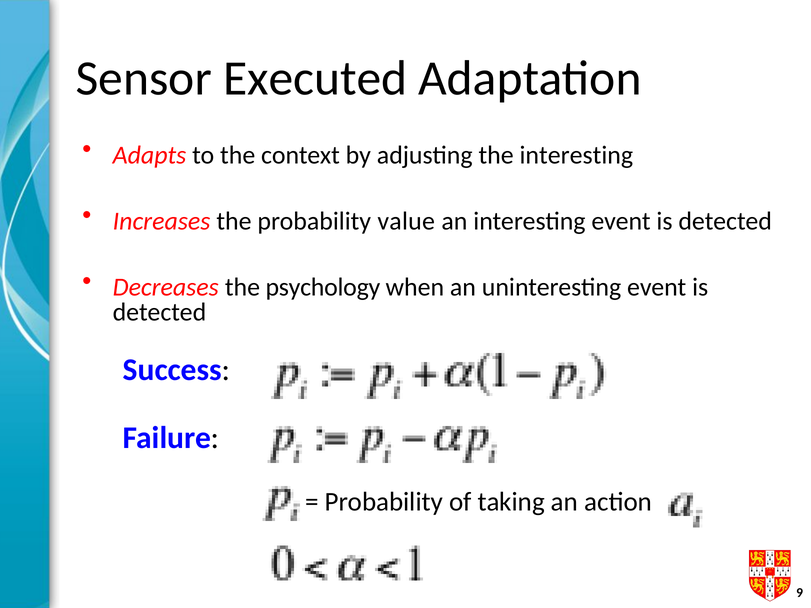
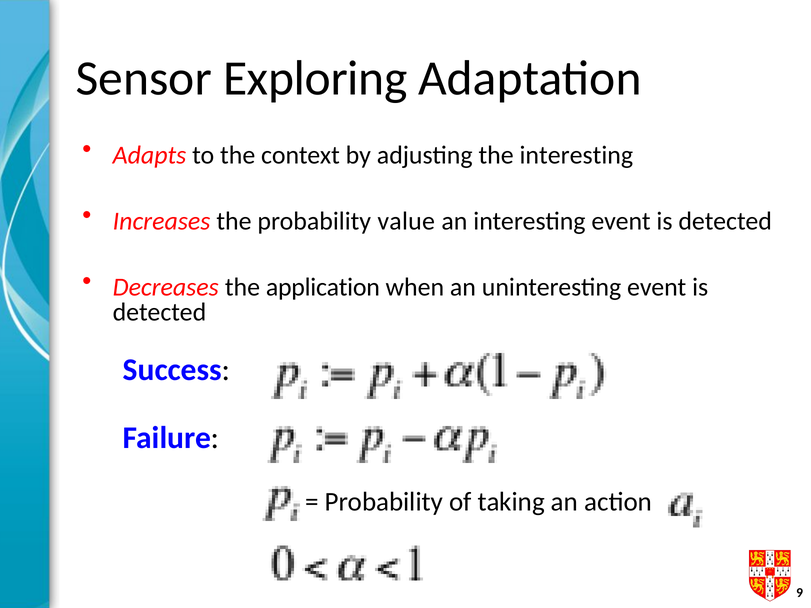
Executed: Executed -> Exploring (315, 79)
psychology: psychology -> application (323, 287)
